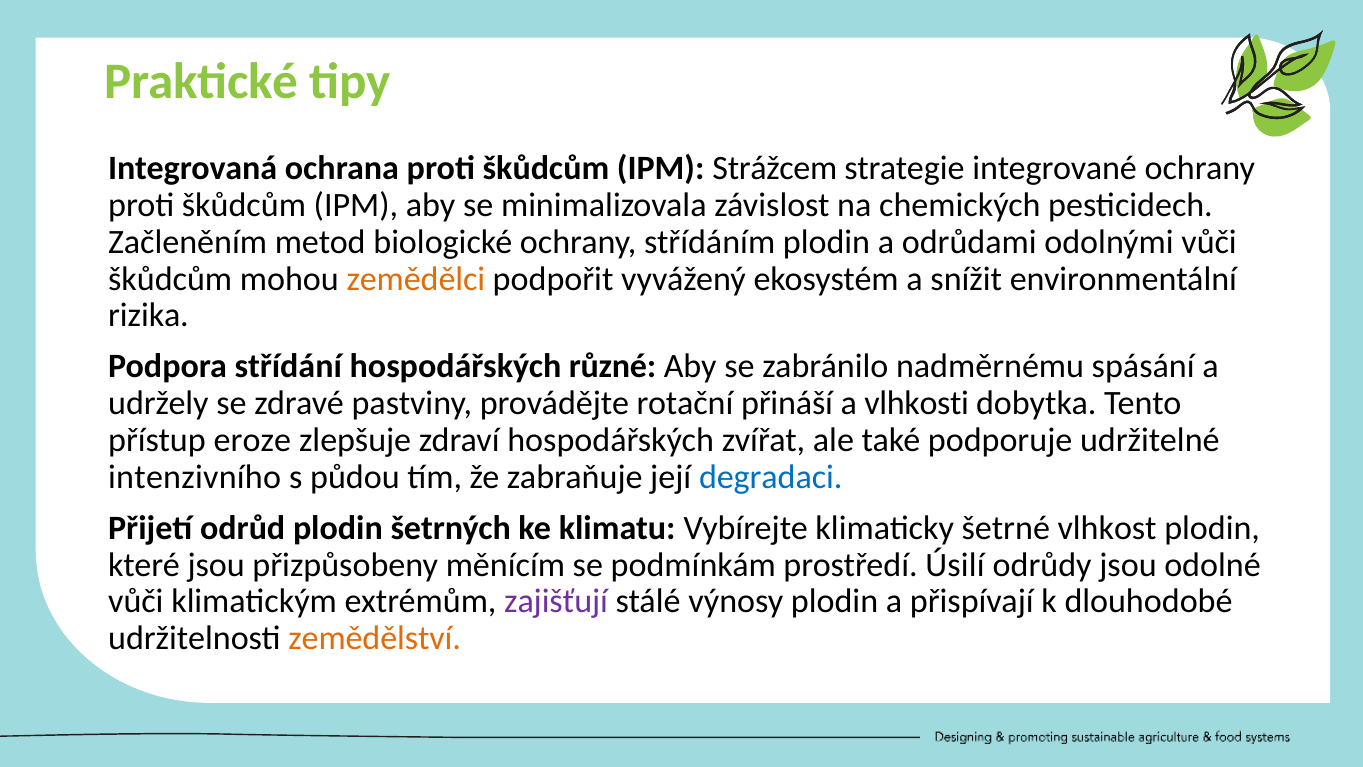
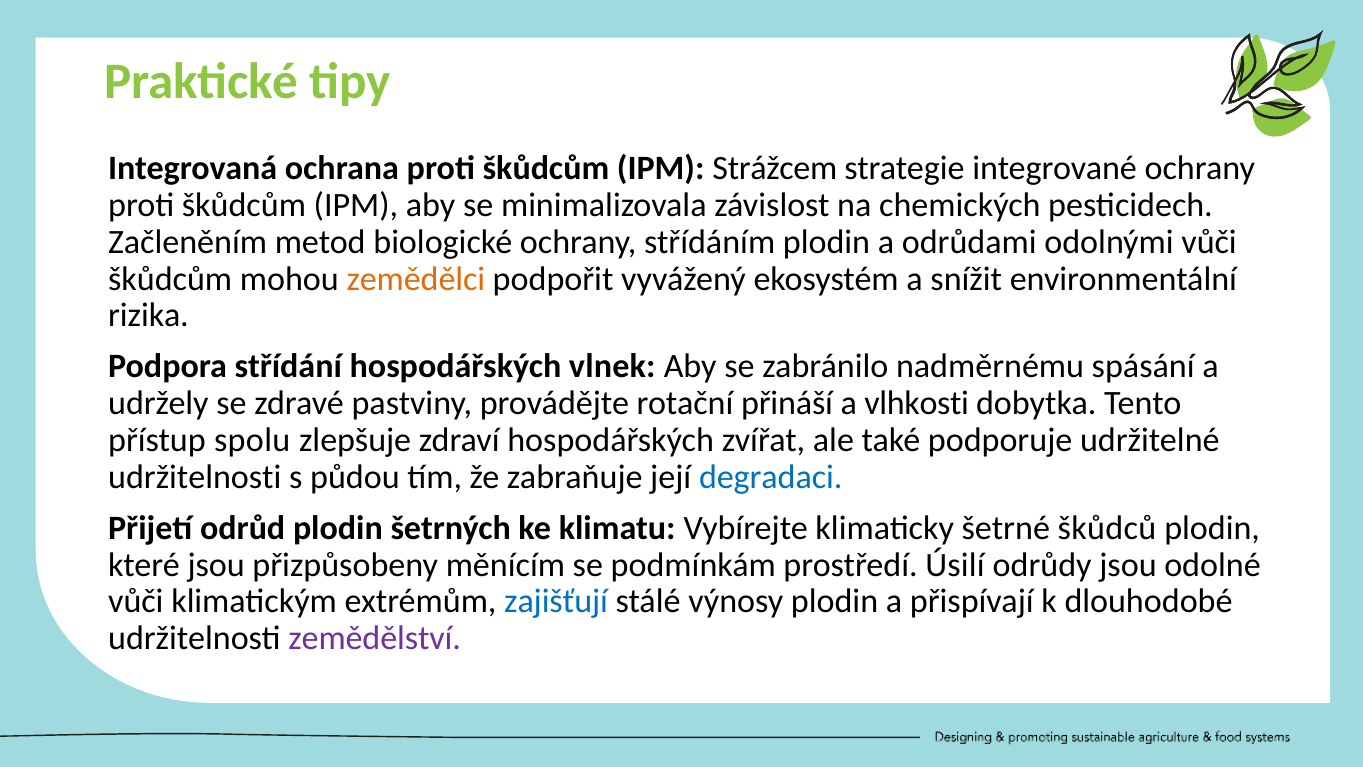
různé: různé -> vlnek (612, 367)
eroze: eroze -> spolu (252, 440)
intenzivního: intenzivního -> udržitelnosti (195, 477)
vlhkost: vlhkost -> škůdců (1107, 528)
zajišťují colour: purple -> blue (556, 601)
zemědělství colour: orange -> purple (375, 638)
